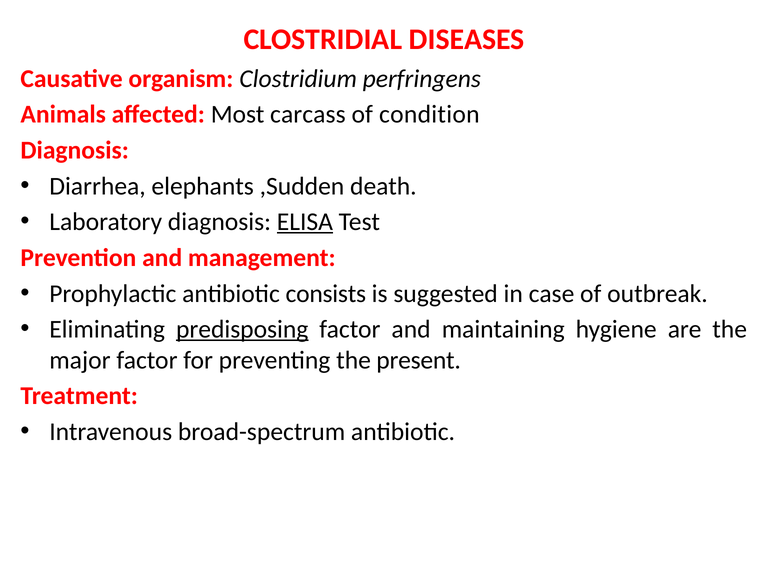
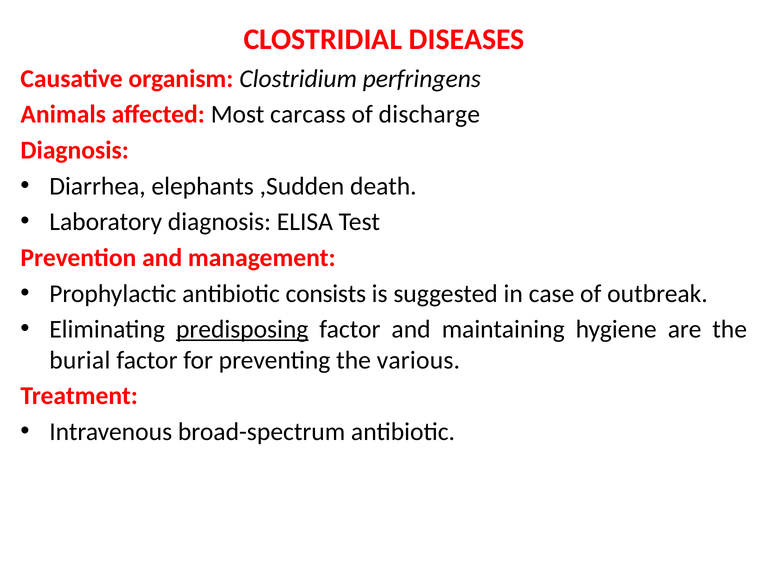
condition: condition -> discharge (429, 114)
ELISA underline: present -> none (305, 222)
major: major -> burial (80, 360)
present: present -> various (418, 360)
